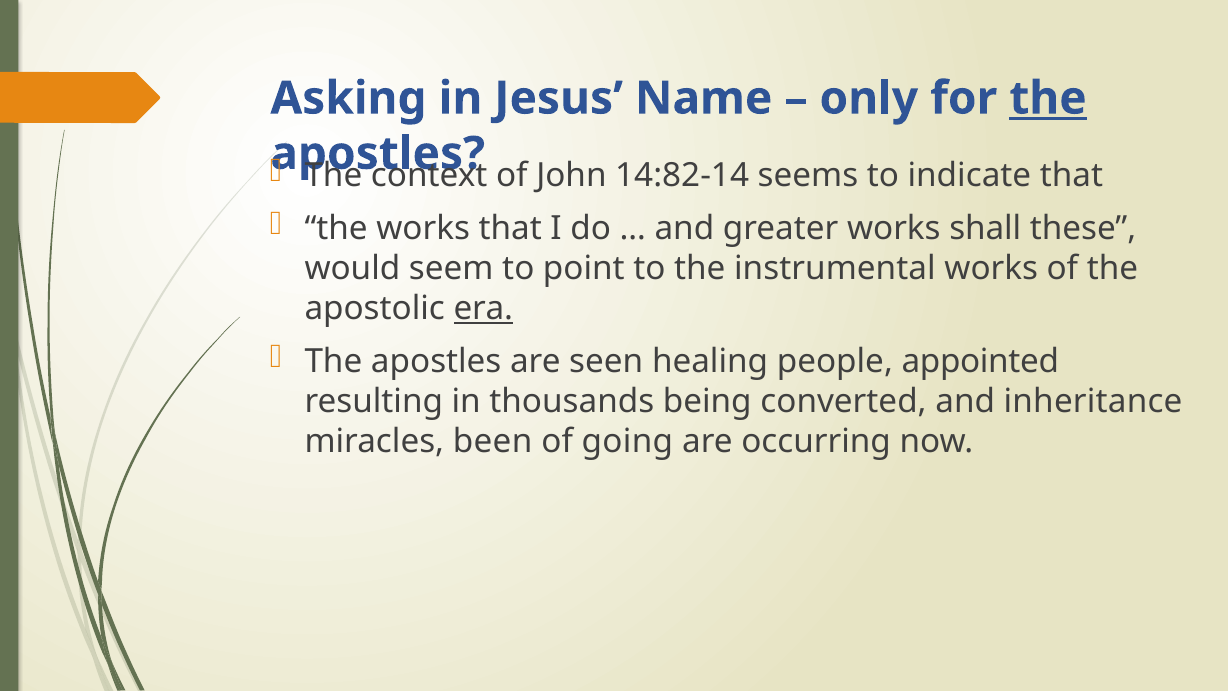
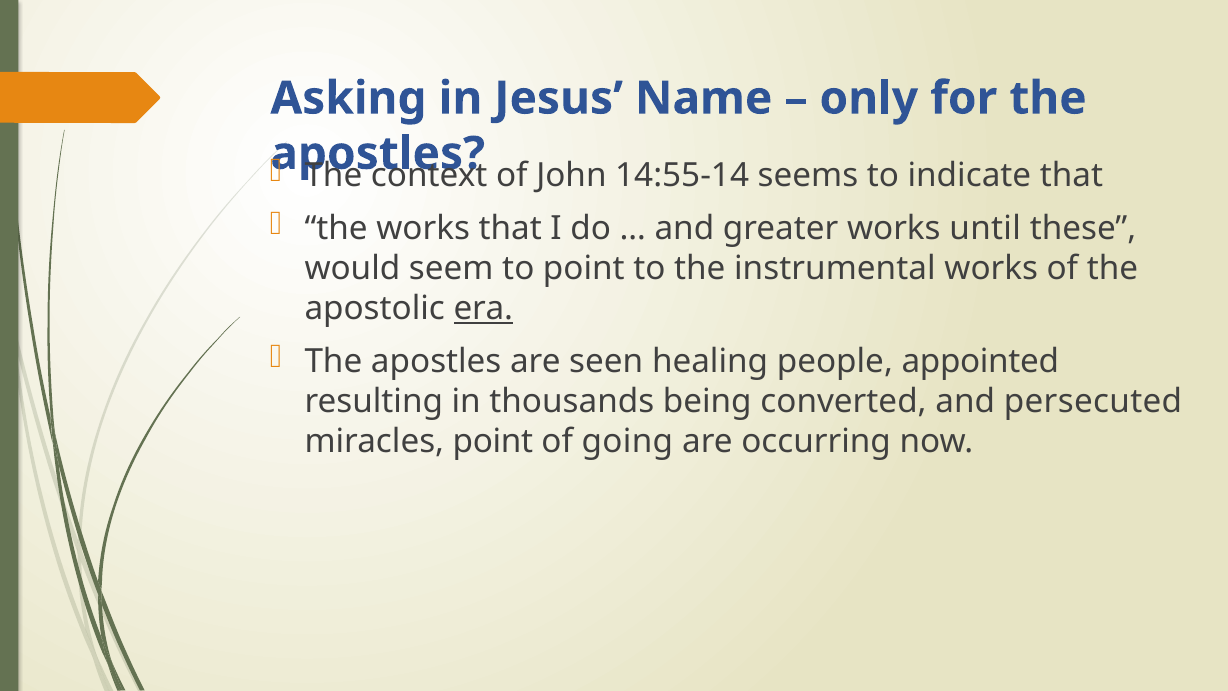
the underline: present -> none (1048, 98)
14:82-14: 14:82-14 -> 14:55-14 (682, 176)
shall: shall -> until (985, 229)
inheritance: inheritance -> persecuted (1093, 402)
miracles been: been -> point (493, 442)
